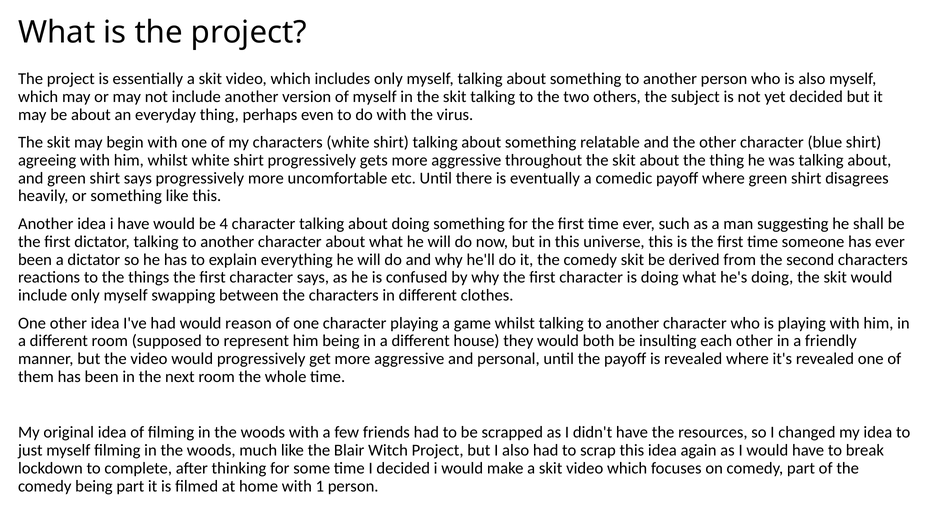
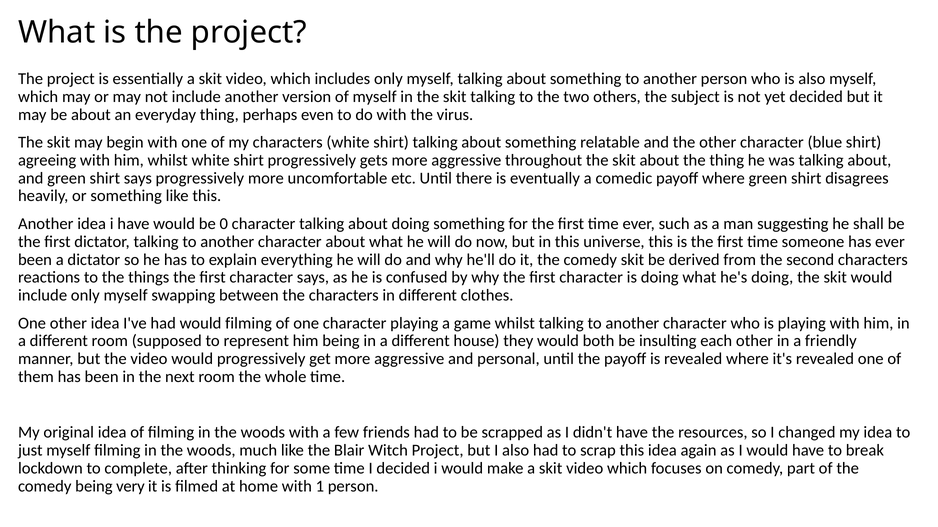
4: 4 -> 0 (224, 224)
would reason: reason -> filming (249, 323)
being part: part -> very (130, 487)
